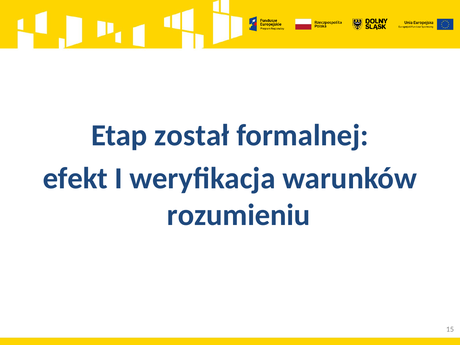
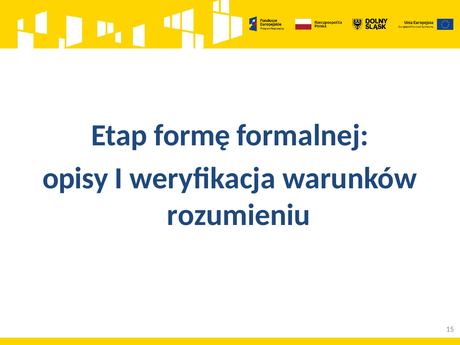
został: został -> formę (192, 135)
efekt: efekt -> opisy (75, 178)
